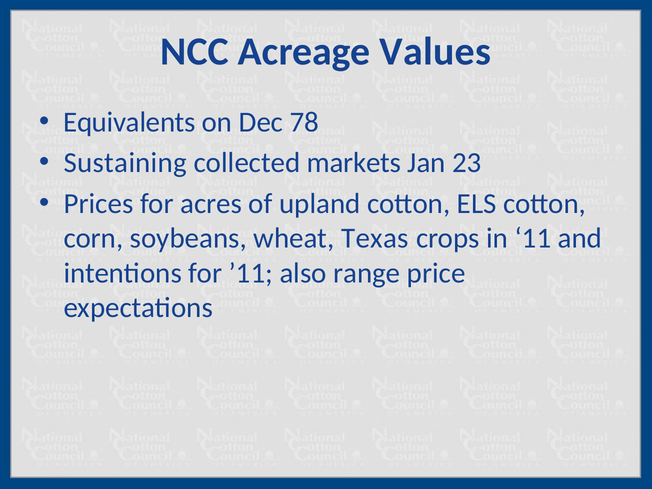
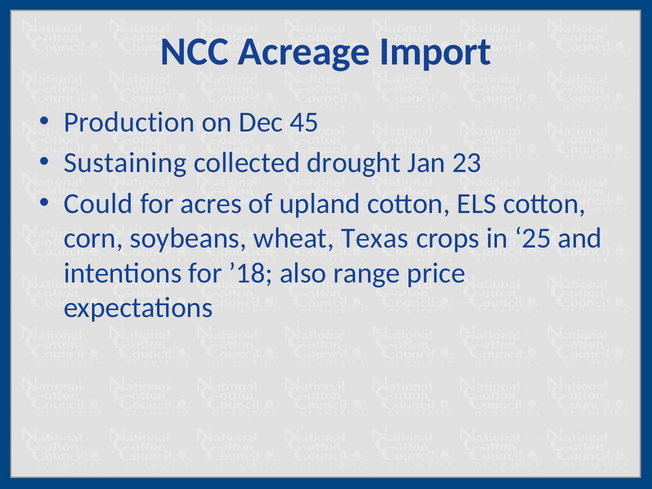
Values: Values -> Import (435, 52)
Equivalents: Equivalents -> Production (129, 122)
78: 78 -> 45 (304, 122)
markets: markets -> drought (354, 163)
Prices: Prices -> Could (98, 203)
11: 11 -> 25 (533, 238)
’11: ’11 -> ’18 (251, 273)
